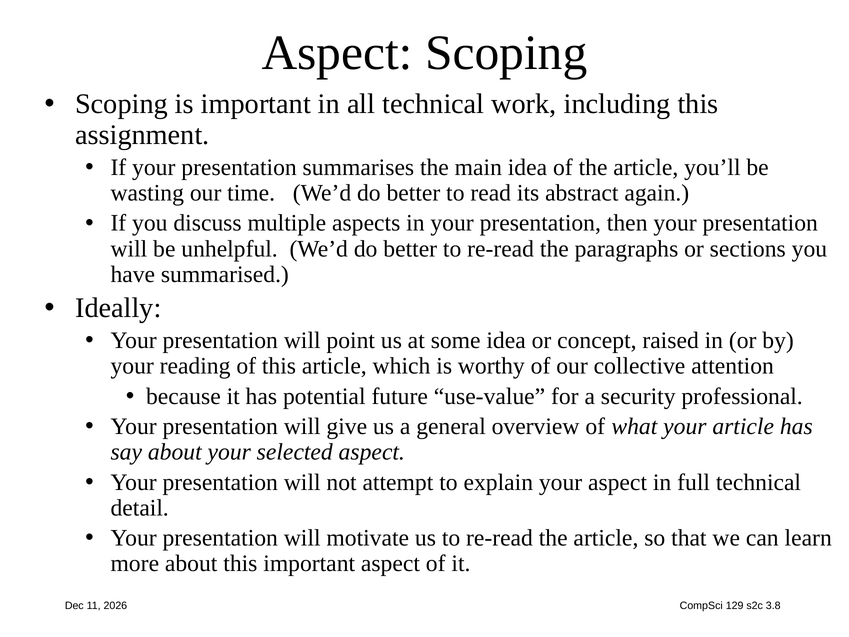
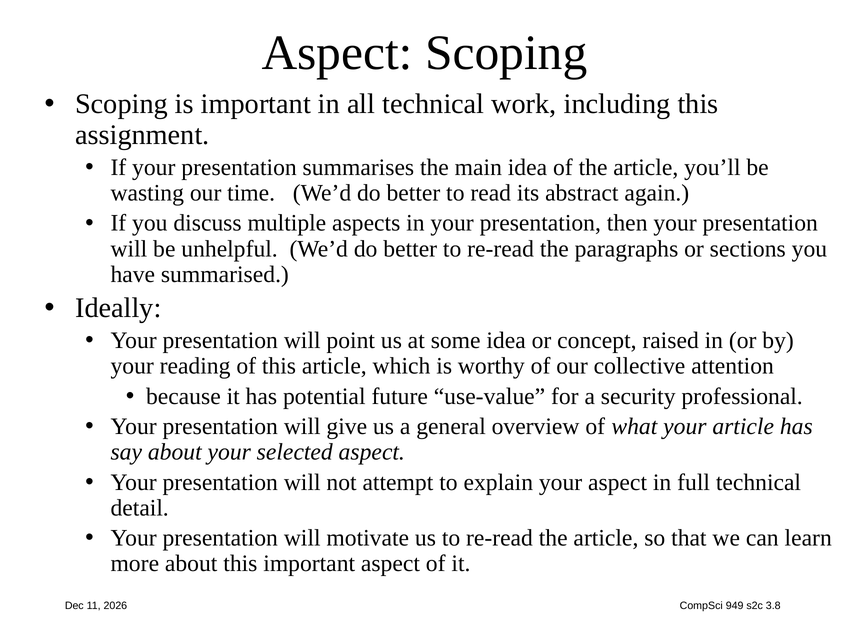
129: 129 -> 949 (735, 605)
